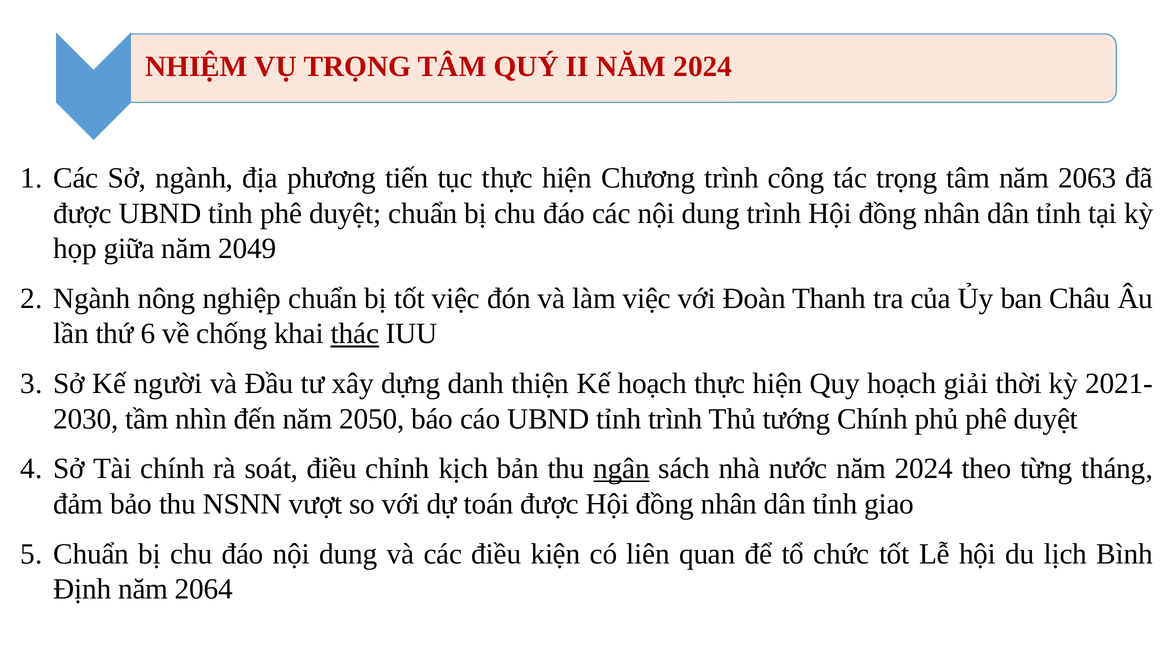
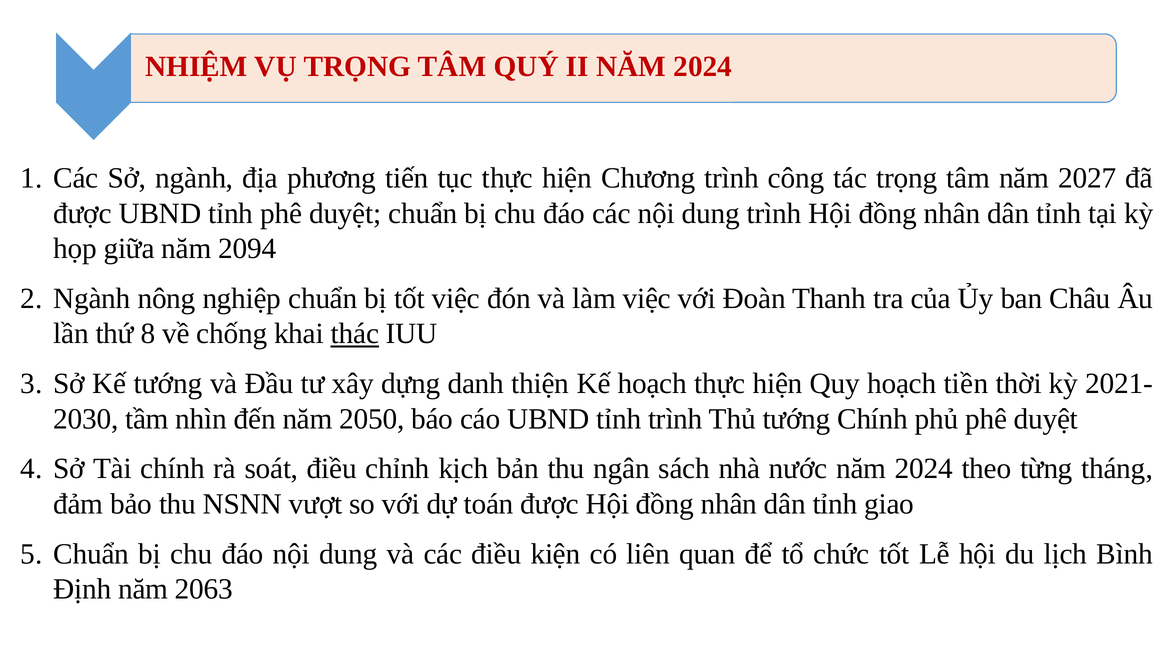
2063: 2063 -> 2027 (1087, 178)
2049: 2049 -> 2094 (248, 249)
6: 6 -> 8 (148, 334)
Kế người: người -> tướng (168, 384)
giải: giải -> tiền (966, 384)
ngân underline: present -> none (622, 469)
2064: 2064 -> 2063 (204, 589)
